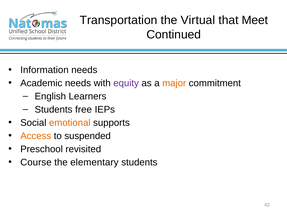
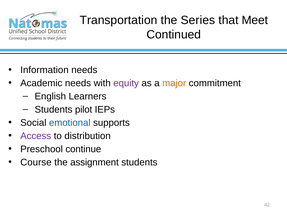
Virtual: Virtual -> Series (198, 20)
free: free -> pilot (84, 110)
emotional colour: orange -> blue (70, 123)
Access colour: orange -> purple (36, 136)
suspended: suspended -> distribution (88, 136)
revisited: revisited -> continue (83, 149)
elementary: elementary -> assignment (95, 162)
